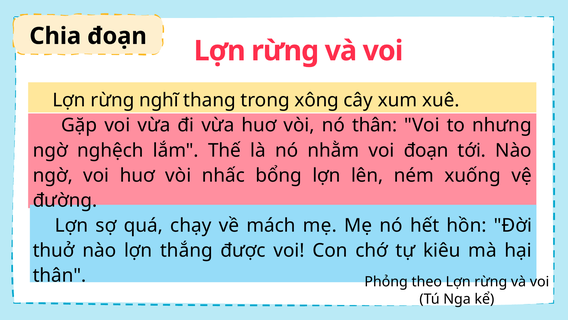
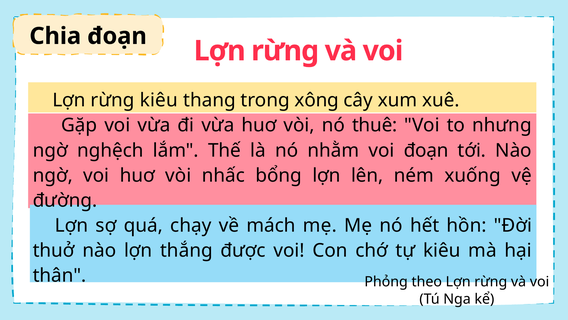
rừng nghĩ: nghĩ -> kiêu (159, 100)
nó thân: thân -> thuê (375, 125)
